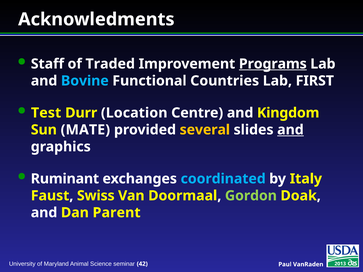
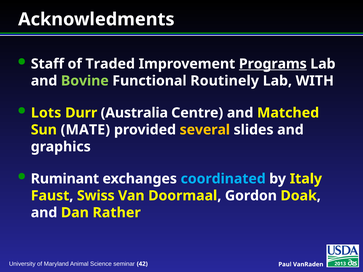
Bovine colour: light blue -> light green (85, 81)
Countries: Countries -> Routinely (225, 81)
FIRST: FIRST -> WITH (315, 81)
Test: Test -> Lots (46, 113)
Location: Location -> Australia (134, 113)
Kingdom: Kingdom -> Matched (288, 113)
and underline: present -> none (290, 130)
Gordon colour: light green -> white (251, 196)
Parent: Parent -> Rather (117, 213)
